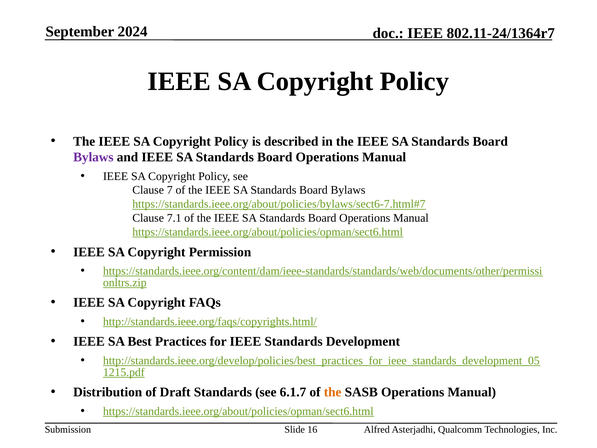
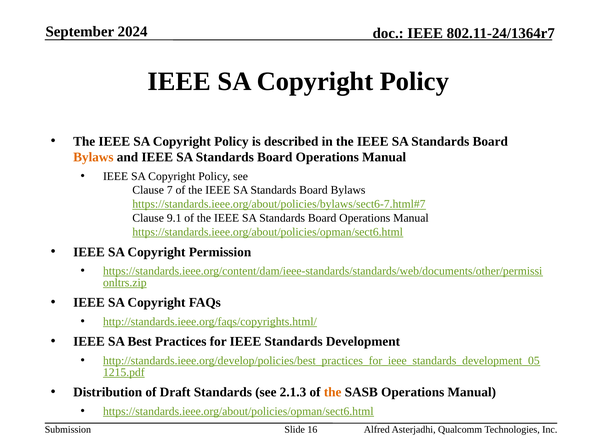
Bylaws colour: purple -> orange (93, 157)
7.1: 7.1 -> 9.1 (174, 218)
6.1.7: 6.1.7 -> 2.1.3 (293, 392)
